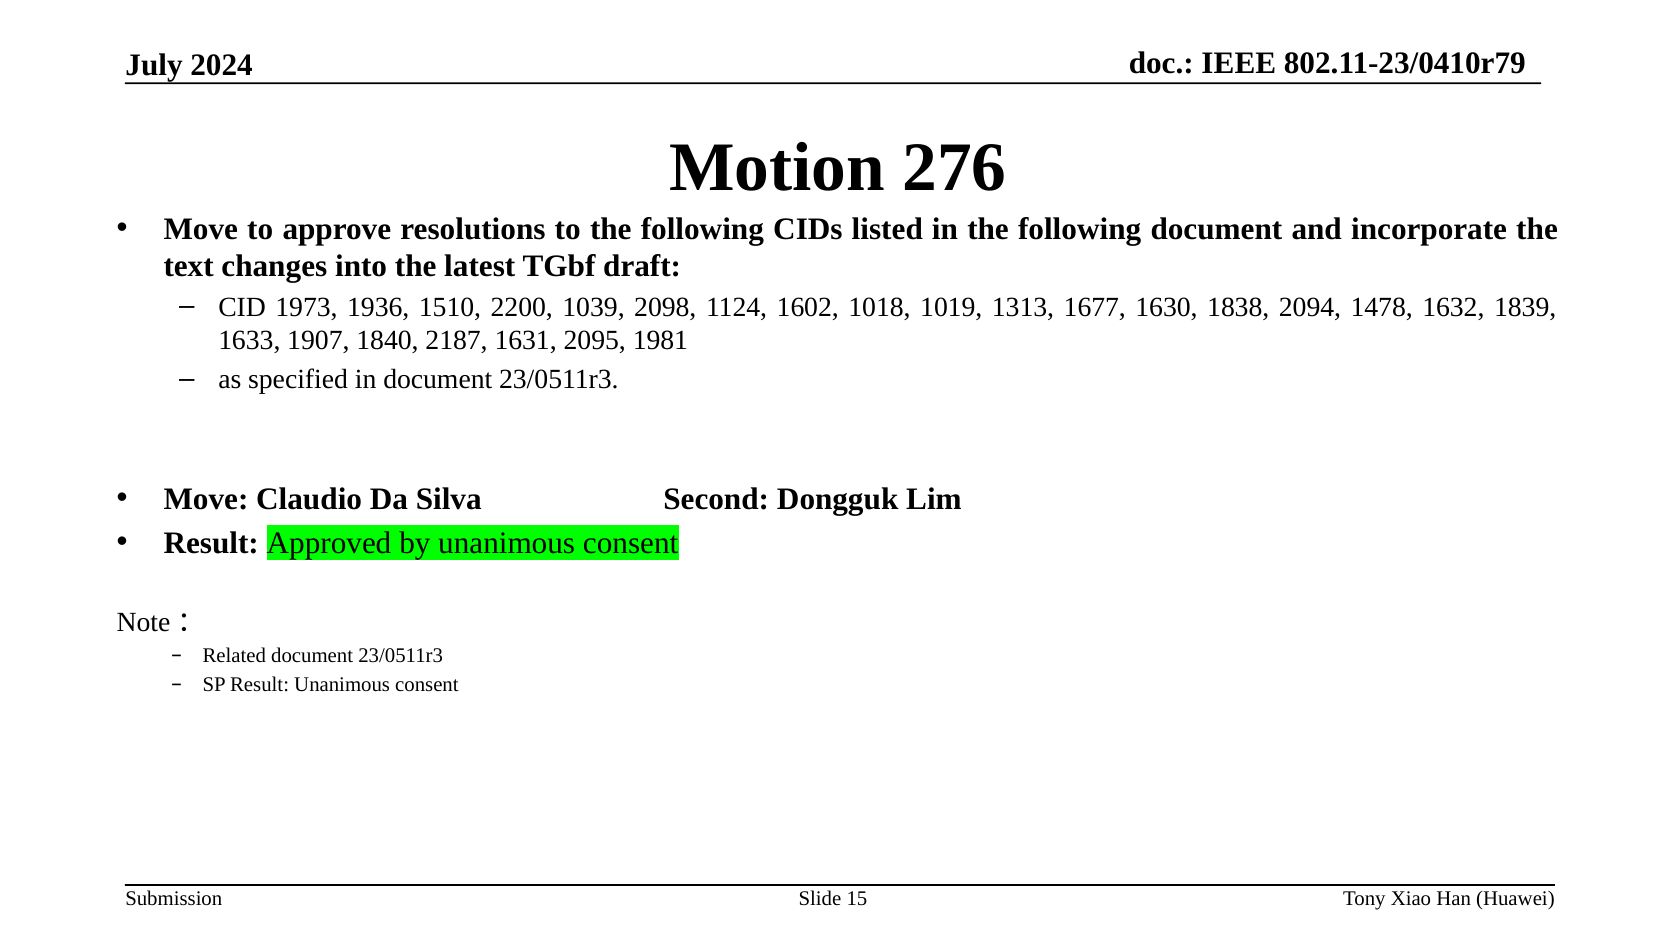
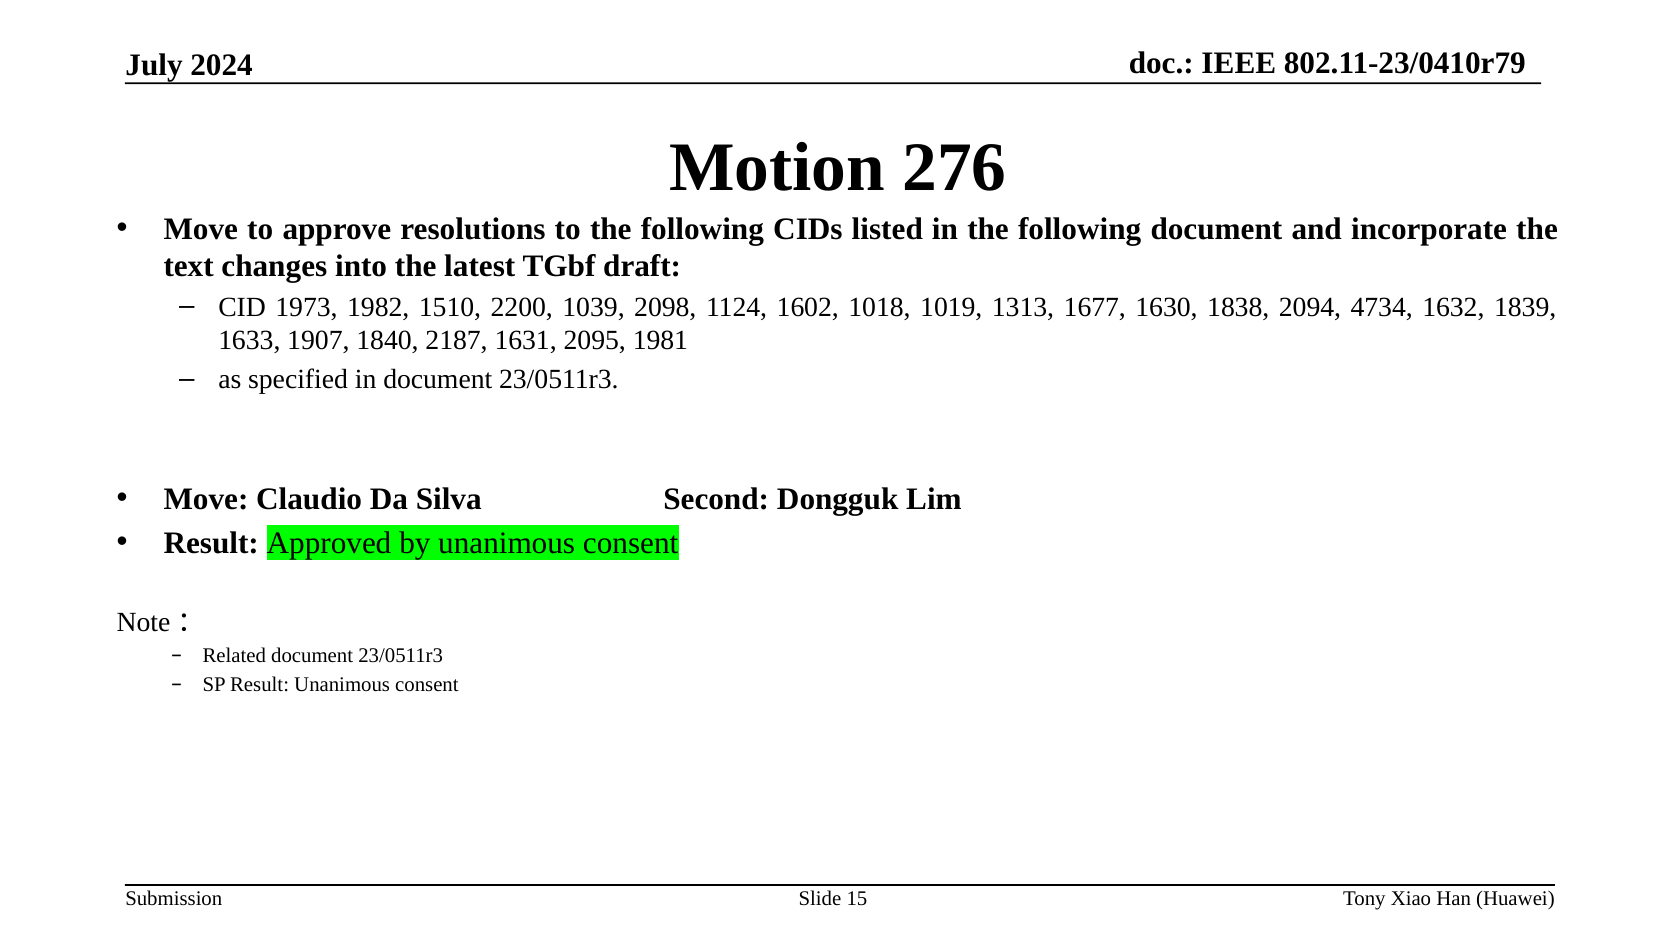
1936: 1936 -> 1982 (378, 307)
1478: 1478 -> 4734 (1382, 307)
